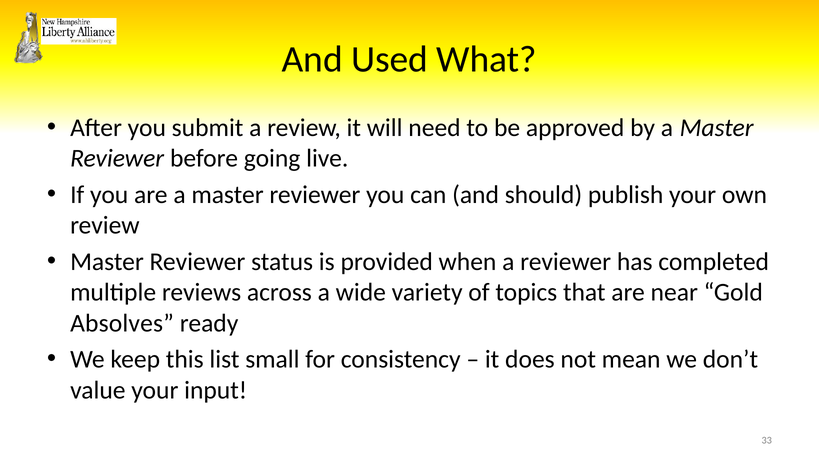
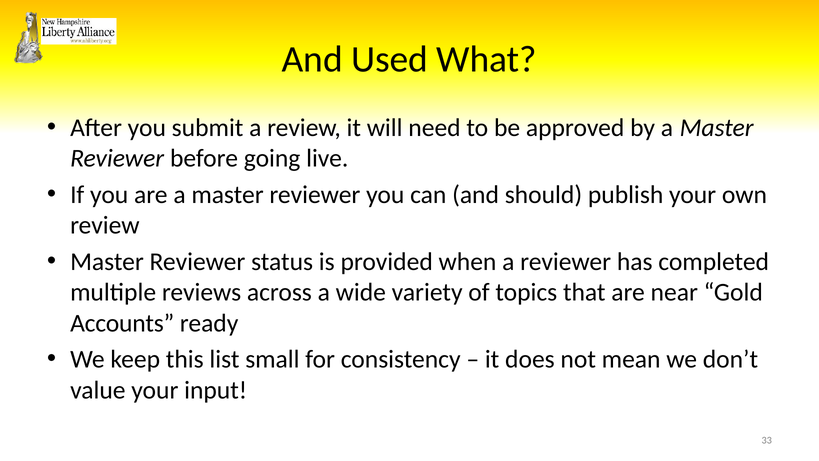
Absolves: Absolves -> Accounts (122, 323)
